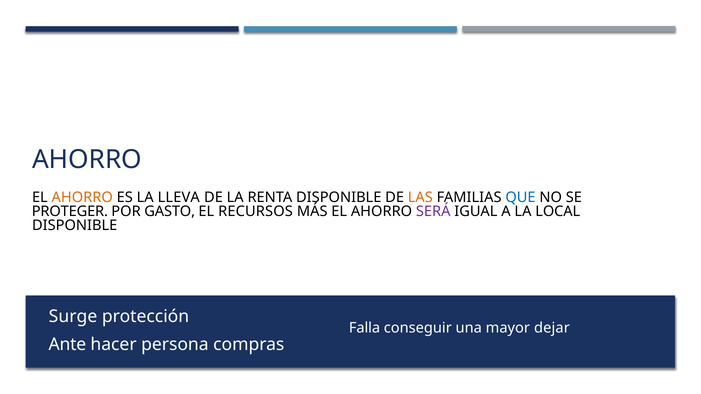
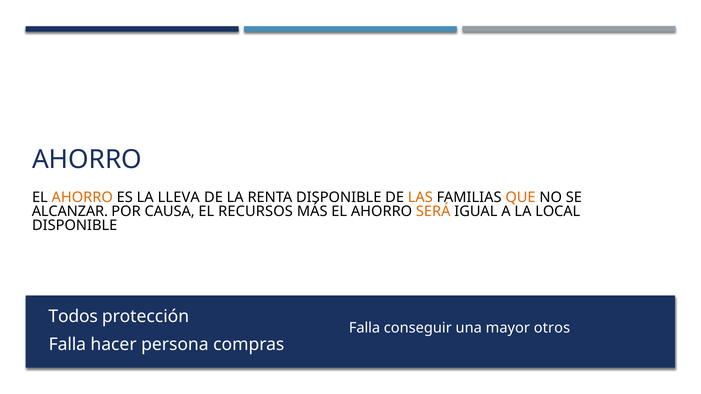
QUE colour: blue -> orange (520, 198)
PROTEGER: PROTEGER -> ALCANZAR (70, 212)
GASTO: GASTO -> CAUSA (170, 212)
SERÁ colour: purple -> orange (433, 212)
Surge: Surge -> Todos (73, 317)
dejar: dejar -> otros (552, 328)
Ante: Ante -> Falla (67, 345)
